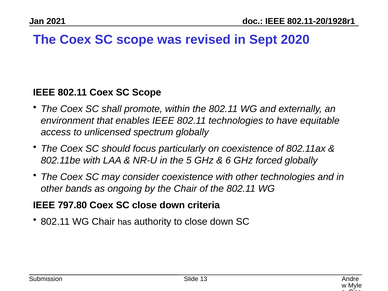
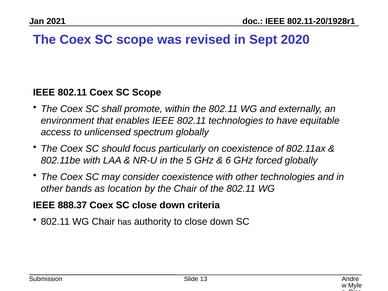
ongoing: ongoing -> location (125, 189)
797.80: 797.80 -> 888.37 (72, 205)
